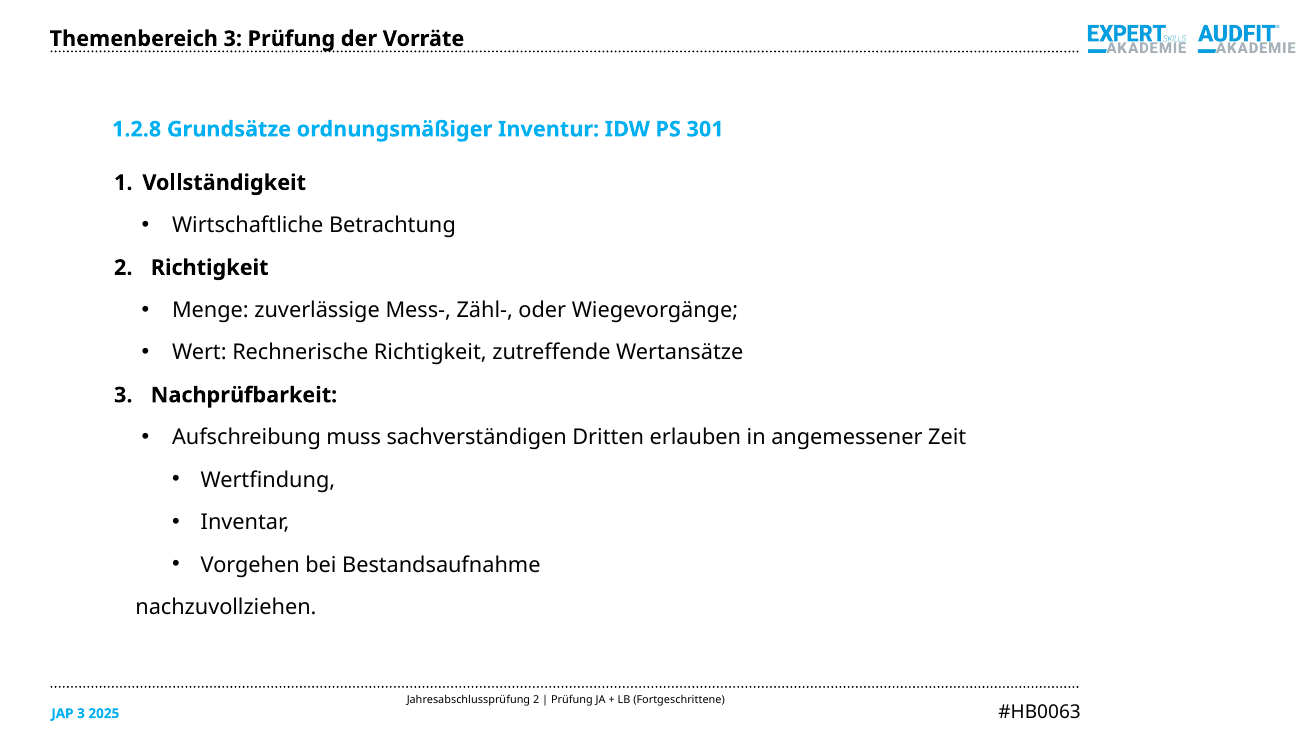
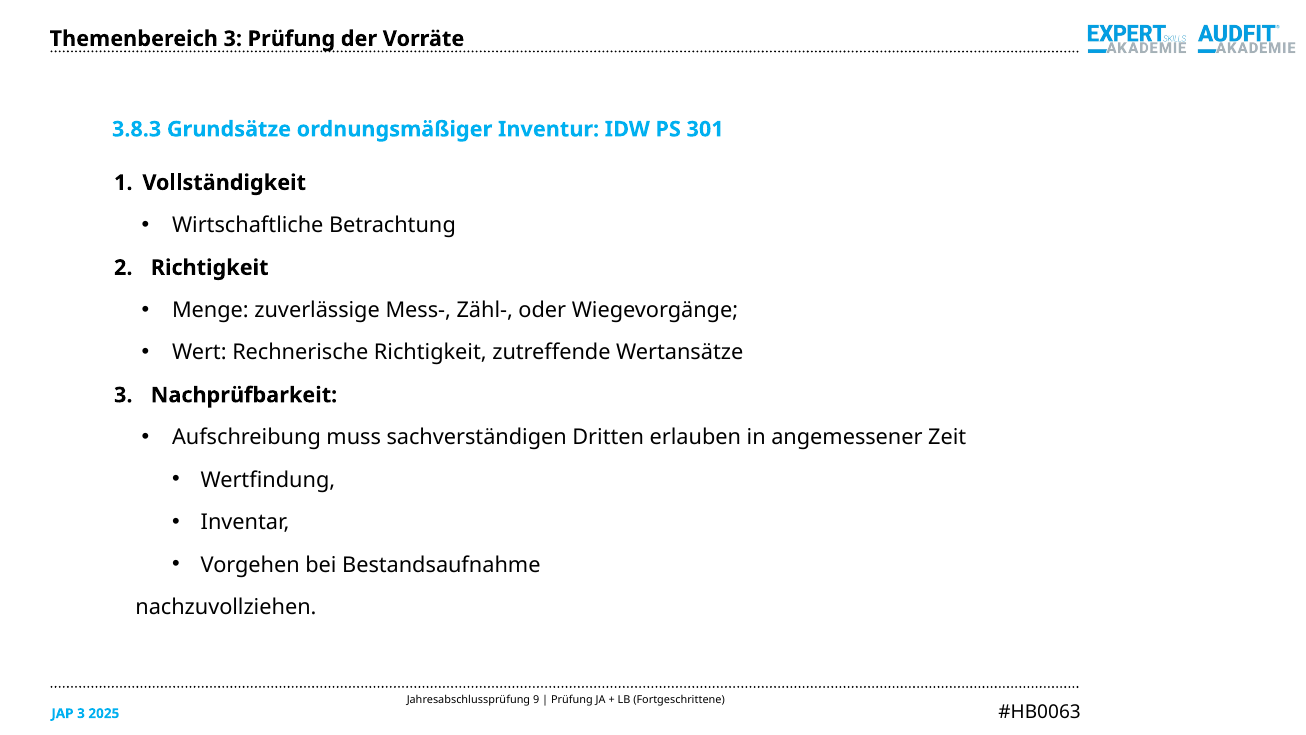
1.2.8: 1.2.8 -> 3.8.3 (137, 129)
2: 2 -> 9 (536, 700)
